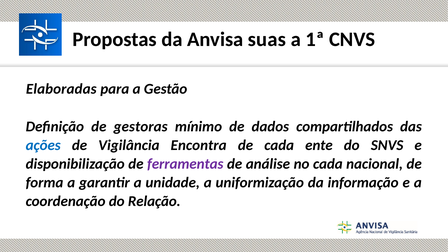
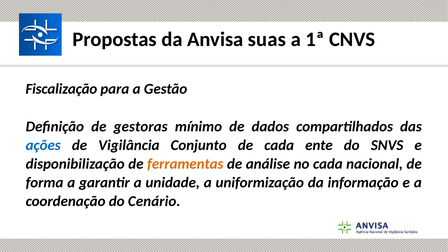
Elaboradas: Elaboradas -> Fiscalização (61, 89)
Encontra: Encontra -> Conjunto (199, 145)
ferramentas colour: purple -> orange (185, 164)
Relação: Relação -> Cenário (154, 201)
